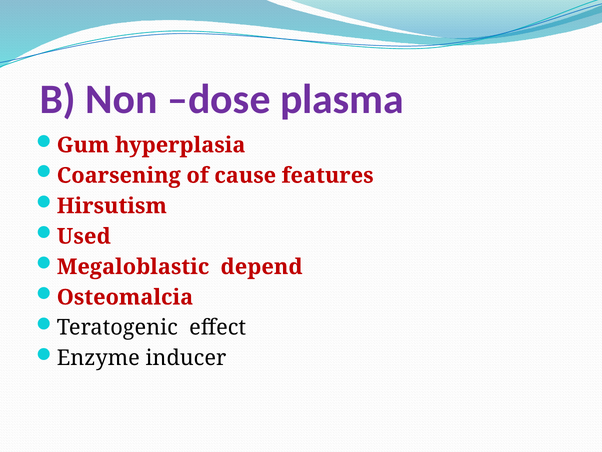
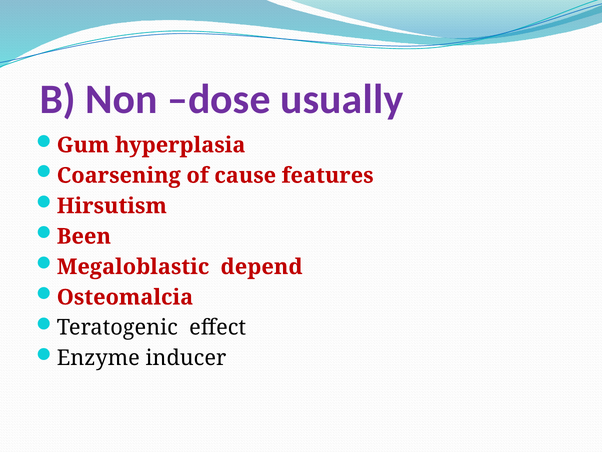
plasma: plasma -> usually (342, 99)
Used: Used -> Been (84, 236)
